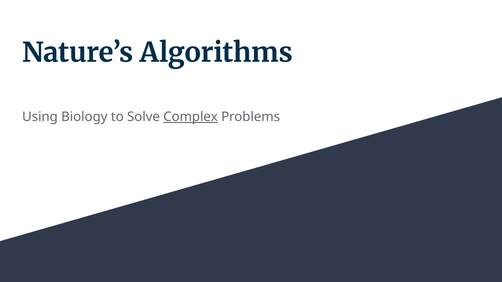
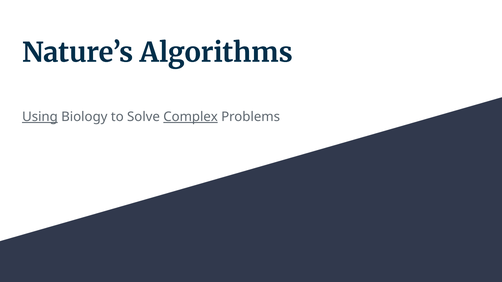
Using underline: none -> present (40, 117)
